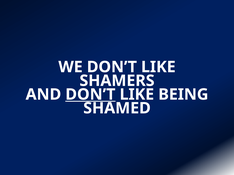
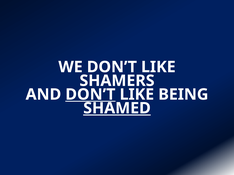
SHAMED underline: none -> present (117, 108)
